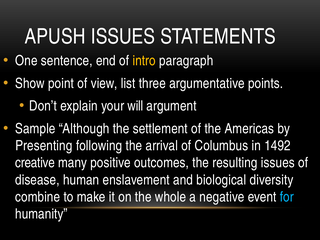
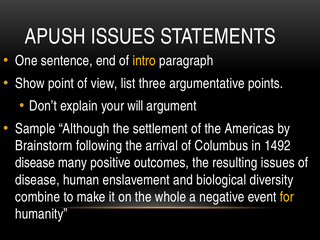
Presenting: Presenting -> Brainstorm (44, 146)
creative: creative -> disease (35, 163)
for colour: light blue -> yellow (287, 197)
